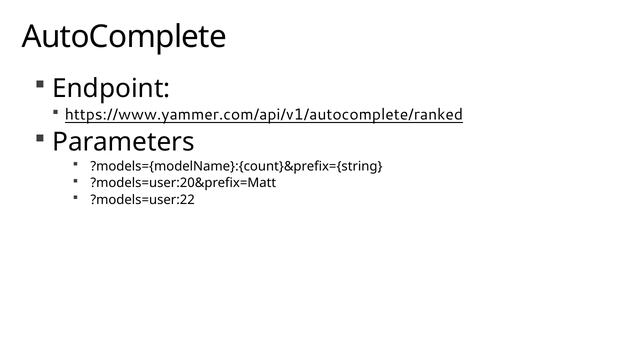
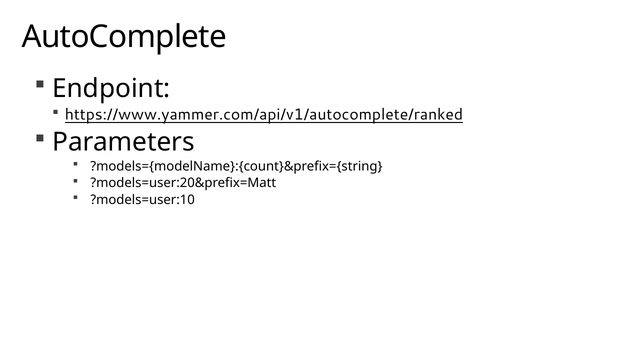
?models=user:22: ?models=user:22 -> ?models=user:10 (143, 200)
